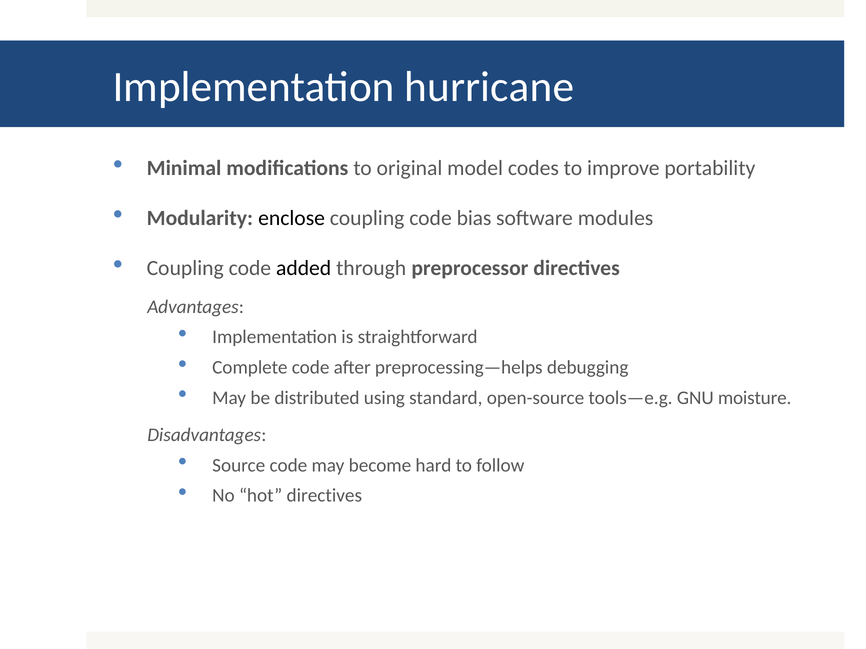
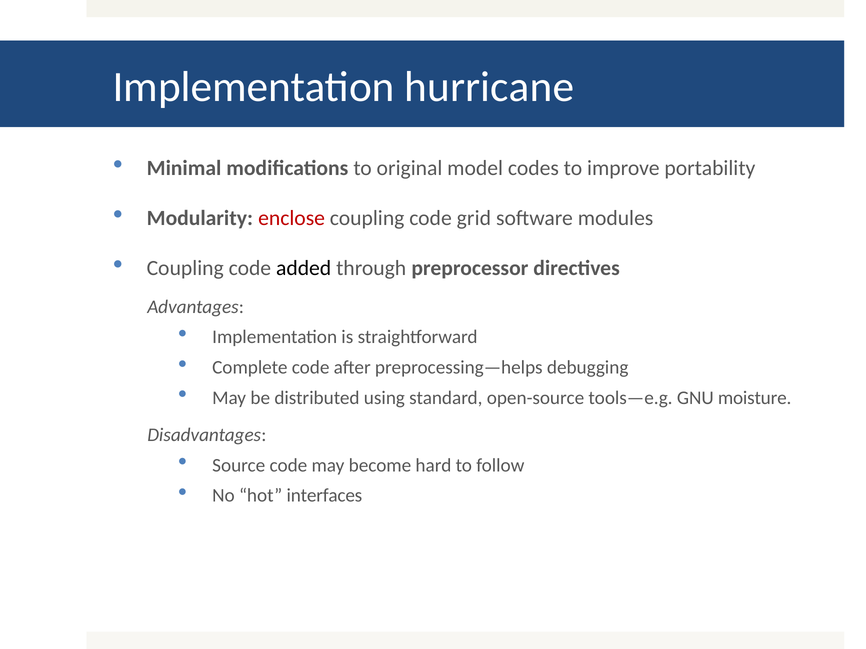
enclose colour: black -> red (292, 218)
bias: bias -> grid (474, 218)
hot directives: directives -> interfaces (324, 496)
